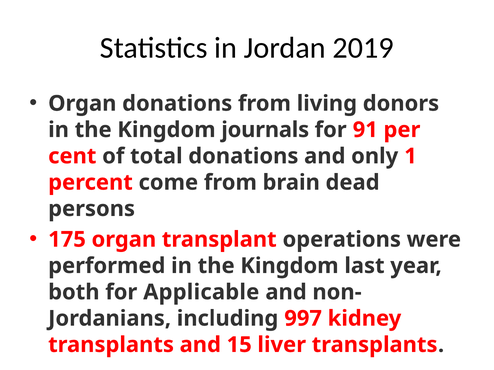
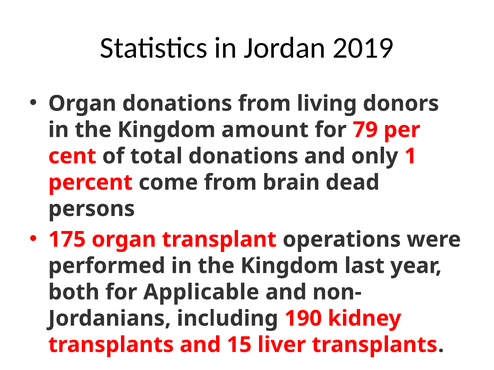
journals: journals -> amount (265, 130)
91: 91 -> 79 (365, 130)
997: 997 -> 190 (303, 319)
